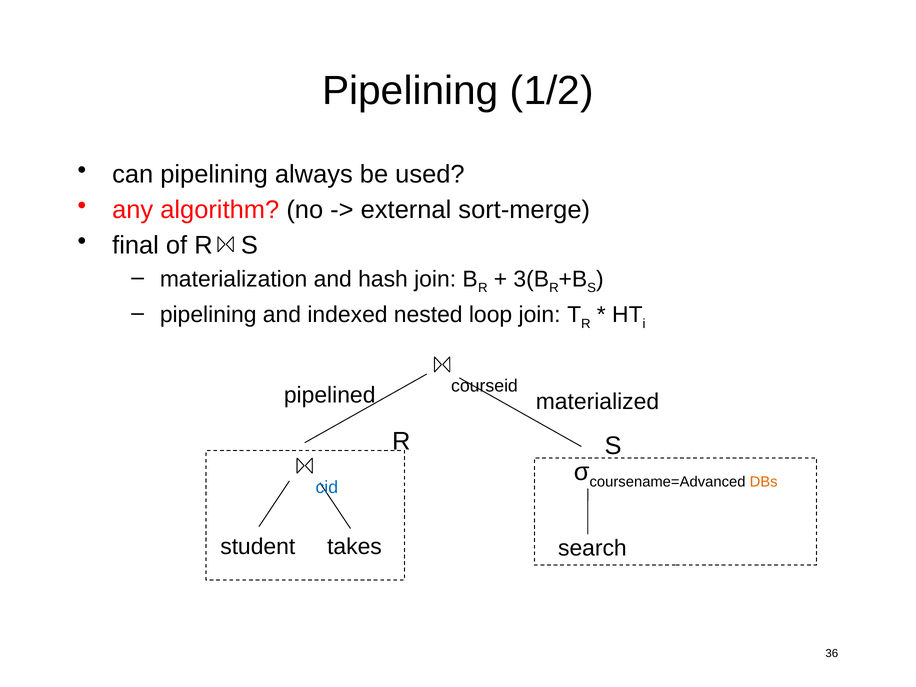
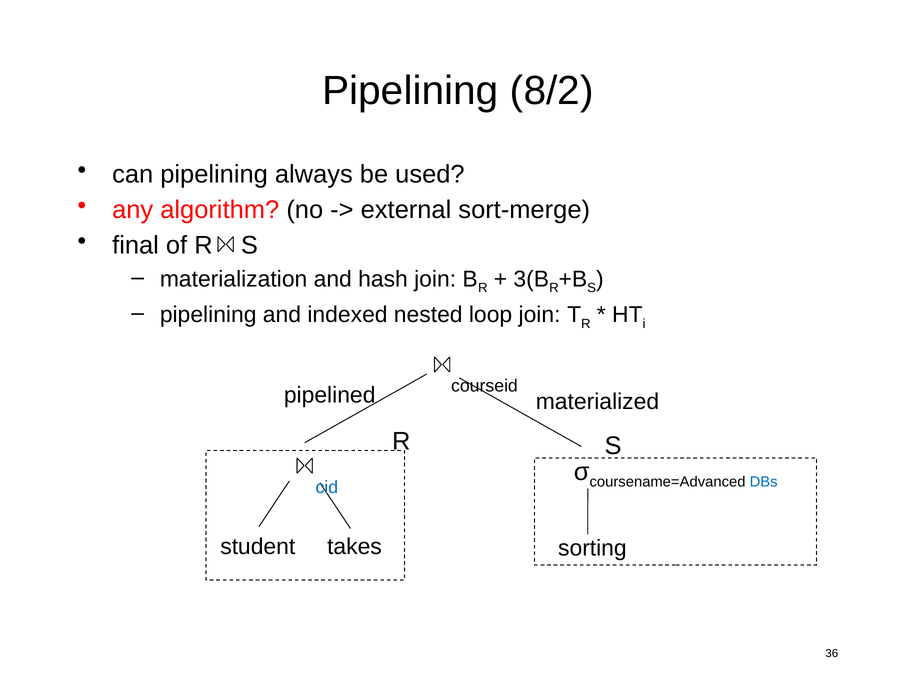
1/2: 1/2 -> 8/2 (552, 91)
DBs colour: orange -> blue (764, 482)
search: search -> sorting (592, 548)
